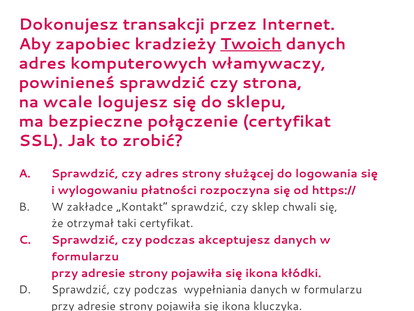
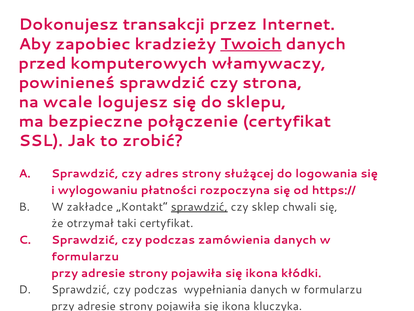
adres: adres -> przed (42, 63)
sprawdzić underline: none -> present (199, 207)
akceptujesz: akceptujesz -> zamówienia (234, 240)
